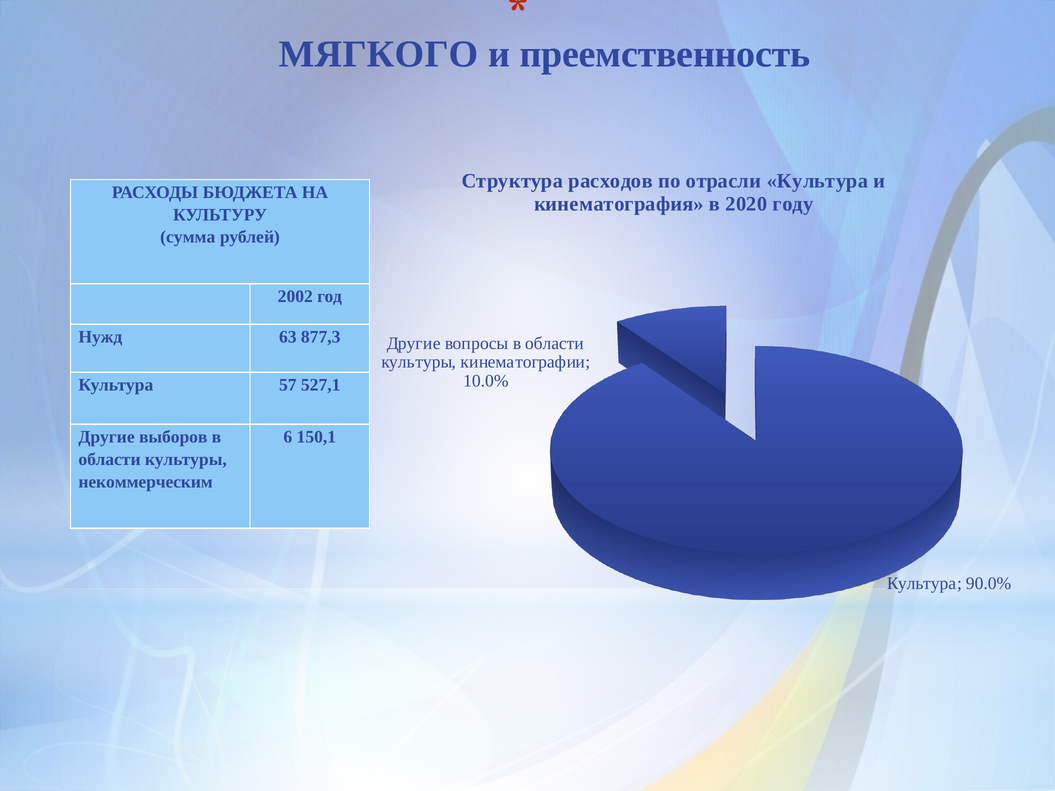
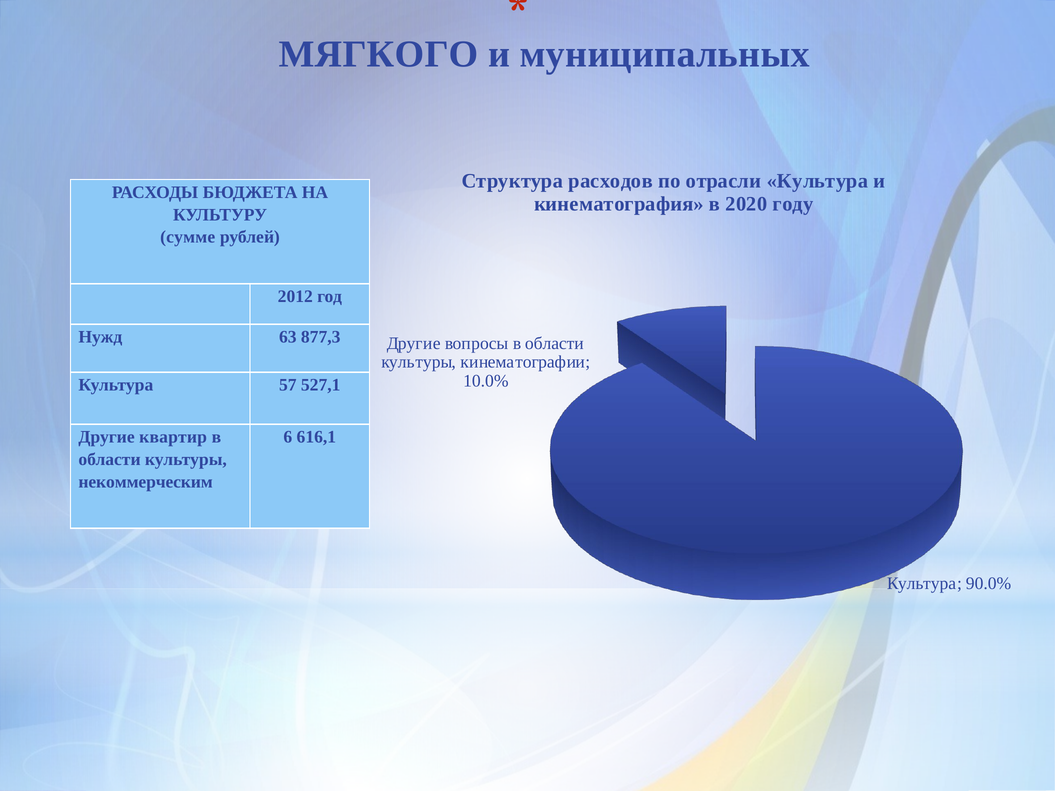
преемственность: преемственность -> муниципальных (665, 54)
сумма: сумма -> сумме (188, 237)
2002: 2002 -> 2012 (295, 296)
выборов: выборов -> квартир (173, 437)
150,1: 150,1 -> 616,1 (316, 437)
